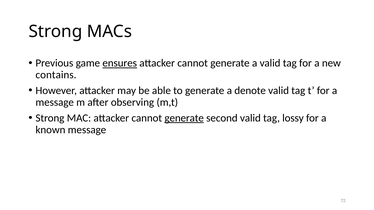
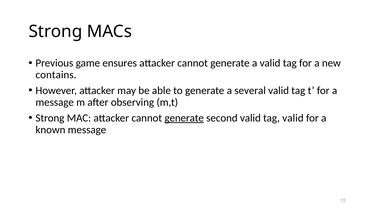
ensures underline: present -> none (120, 63)
denote: denote -> several (250, 91)
tag lossy: lossy -> valid (293, 118)
